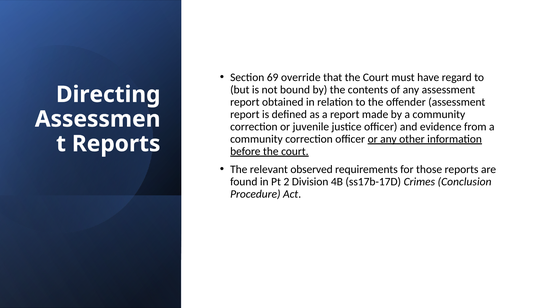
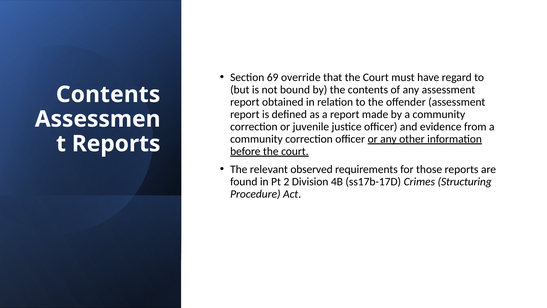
Directing: Directing -> Contents (108, 94)
Conclusion: Conclusion -> Structuring (465, 181)
